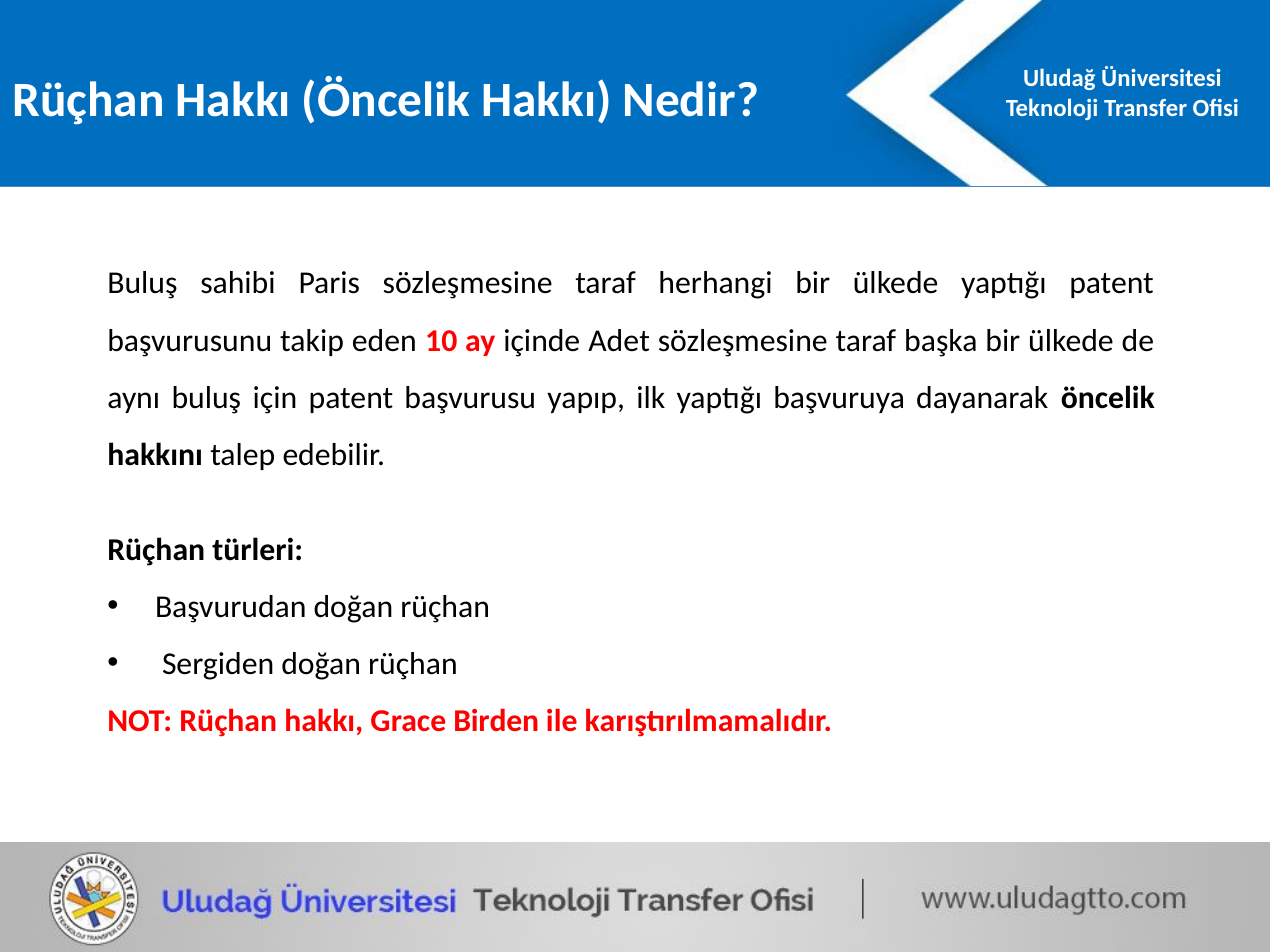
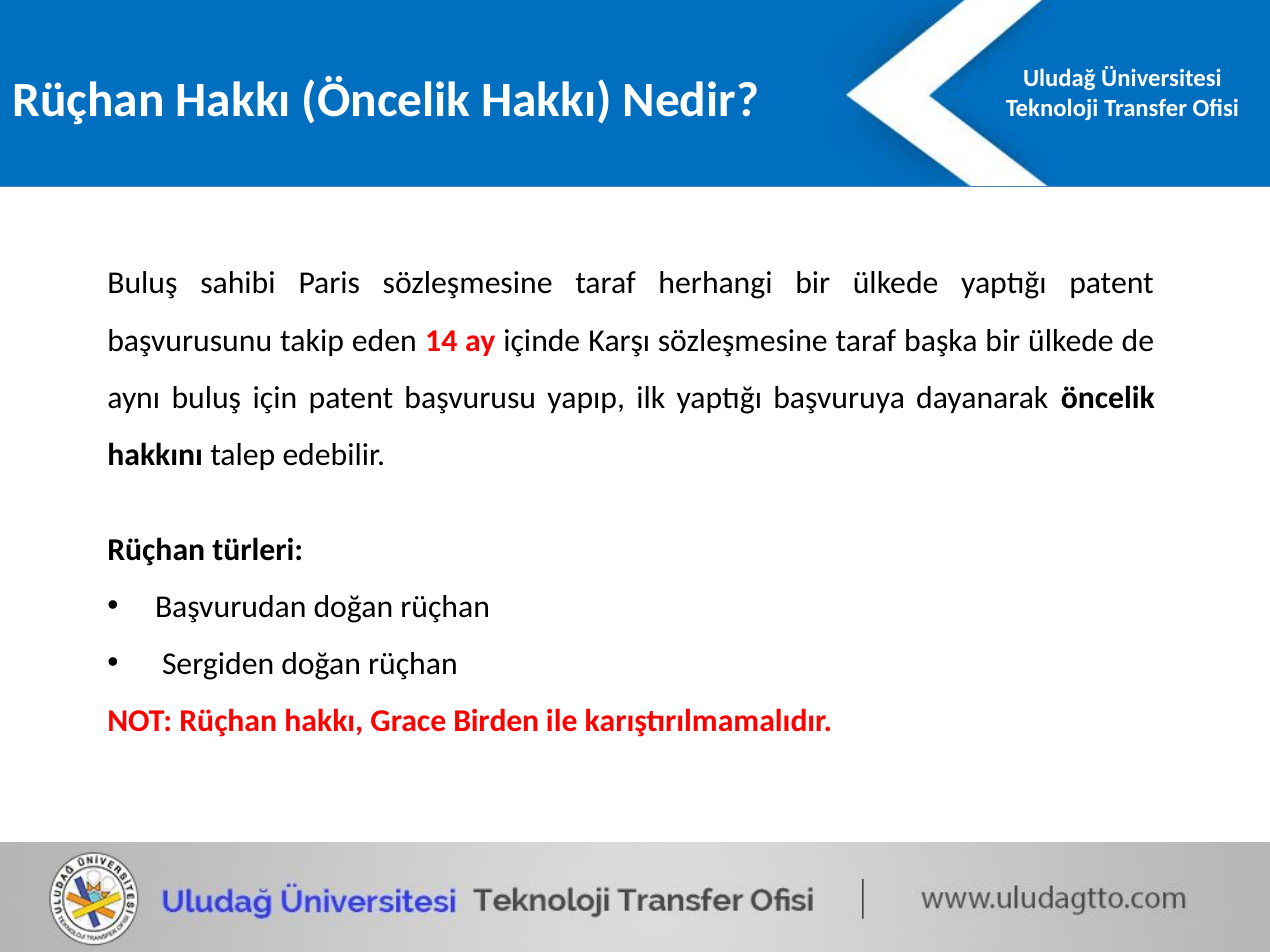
10: 10 -> 14 (441, 341)
Adet: Adet -> Karşı (619, 341)
